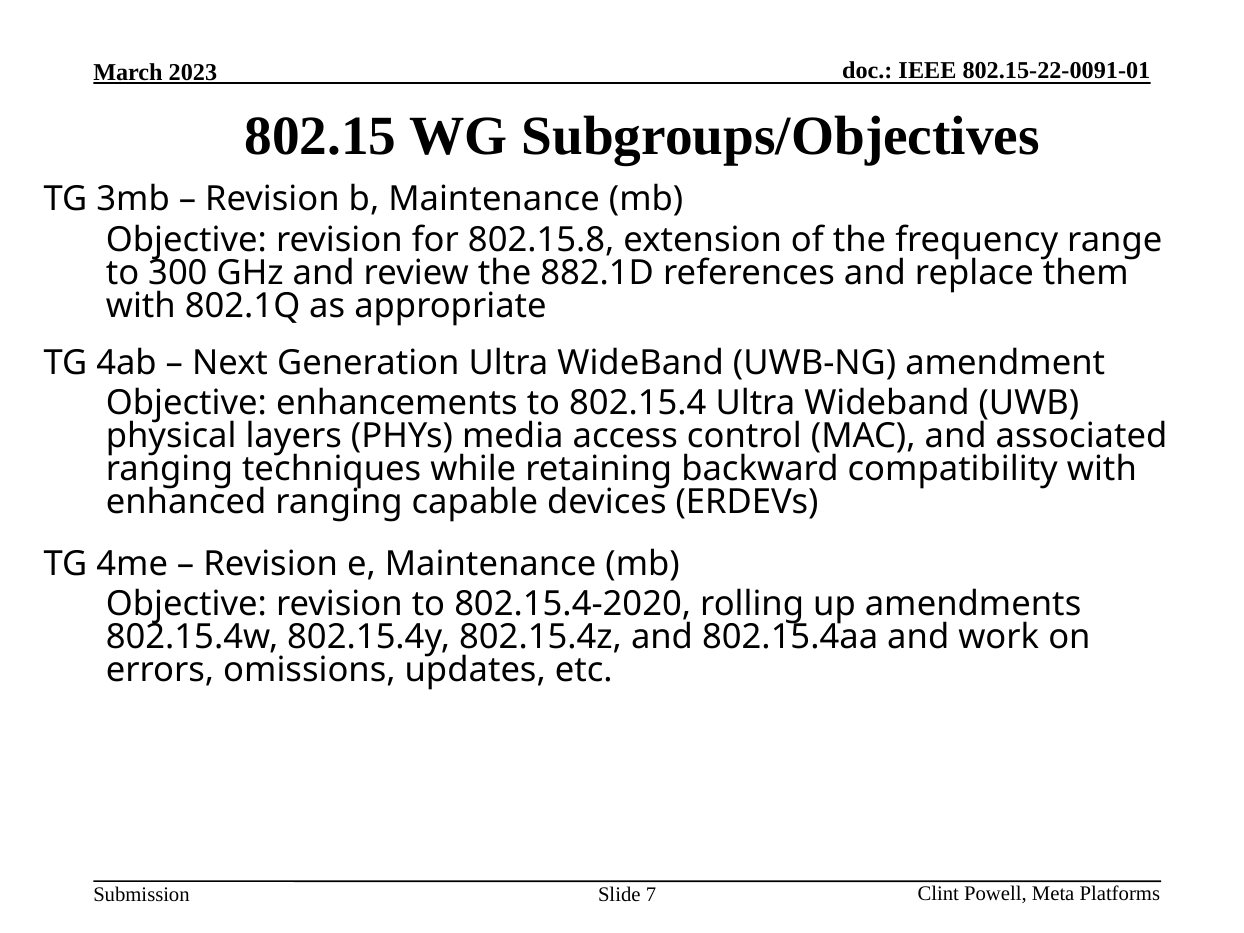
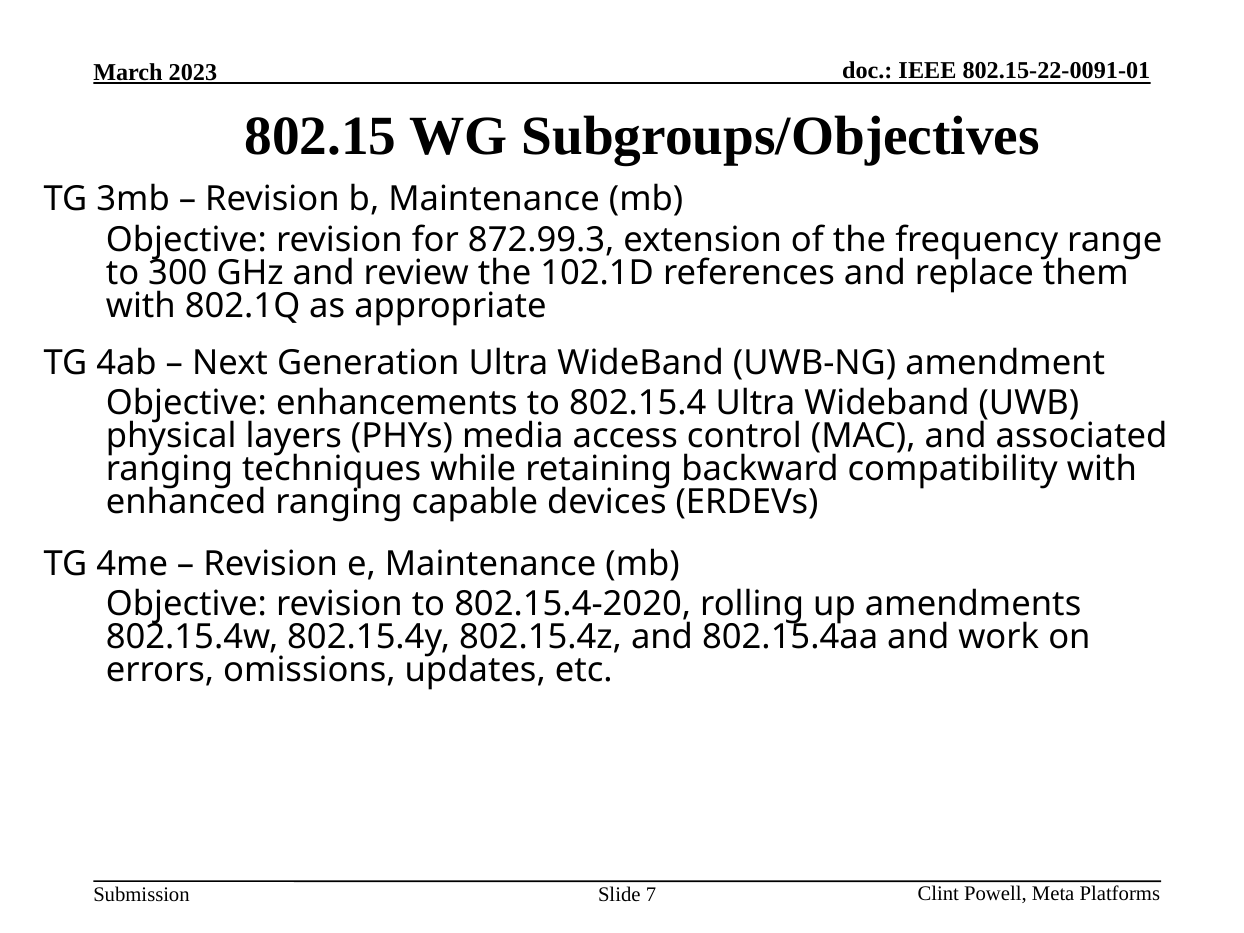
802.15.8: 802.15.8 -> 872.99.3 (541, 240)
882.1D: 882.1D -> 102.1D (597, 273)
